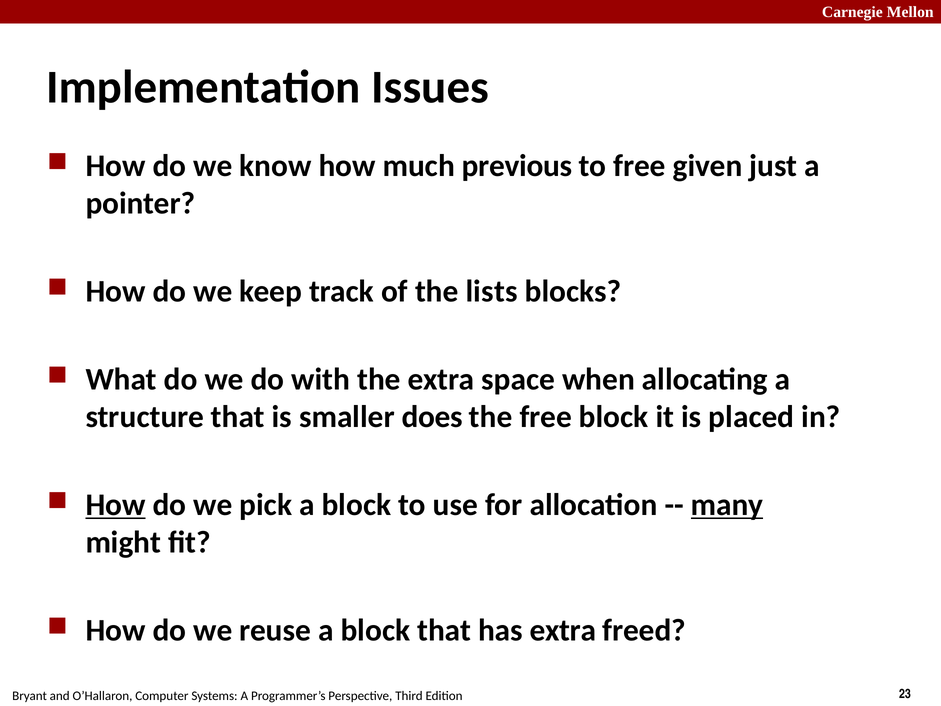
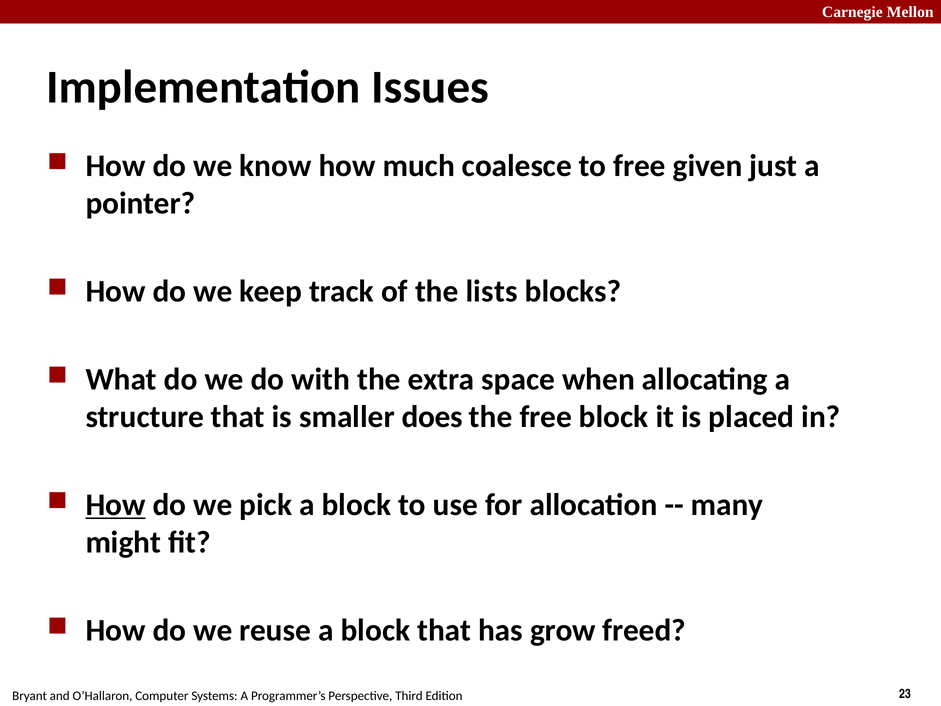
previous: previous -> coalesce (517, 166)
many underline: present -> none (727, 505)
has extra: extra -> grow (563, 630)
